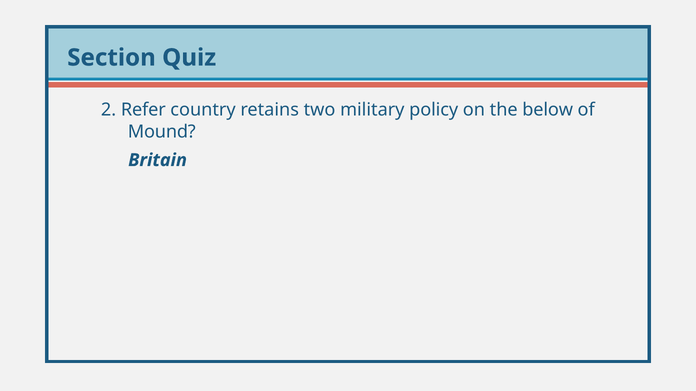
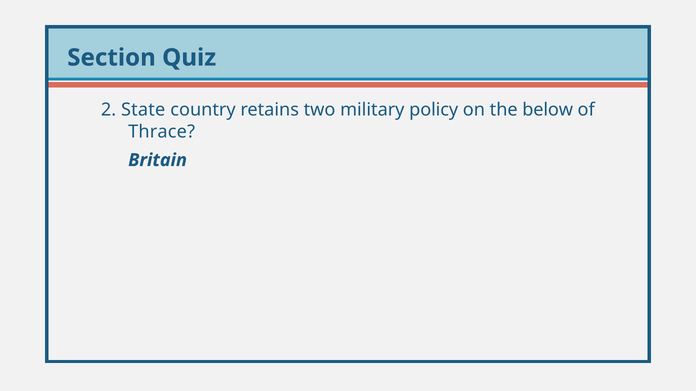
Refer: Refer -> State (143, 110)
Mound: Mound -> Thrace (162, 132)
